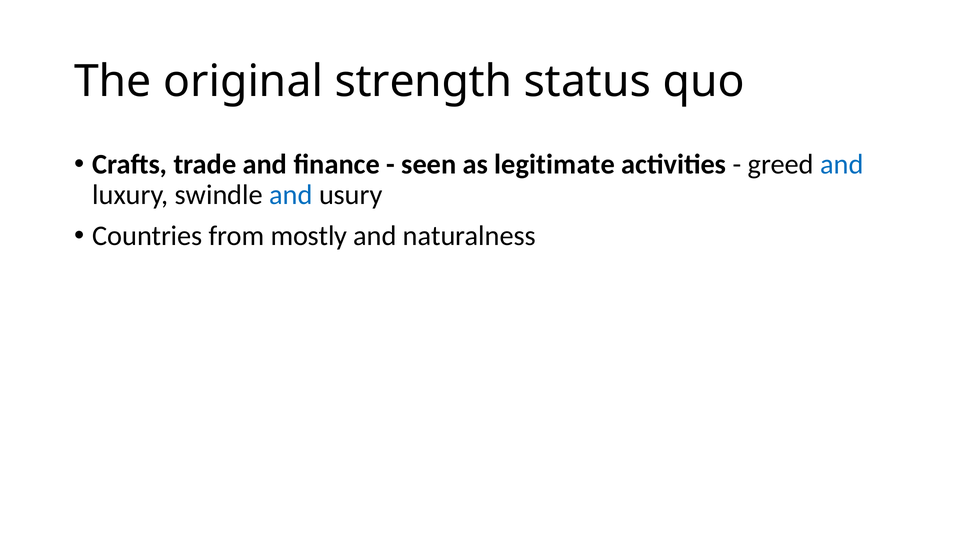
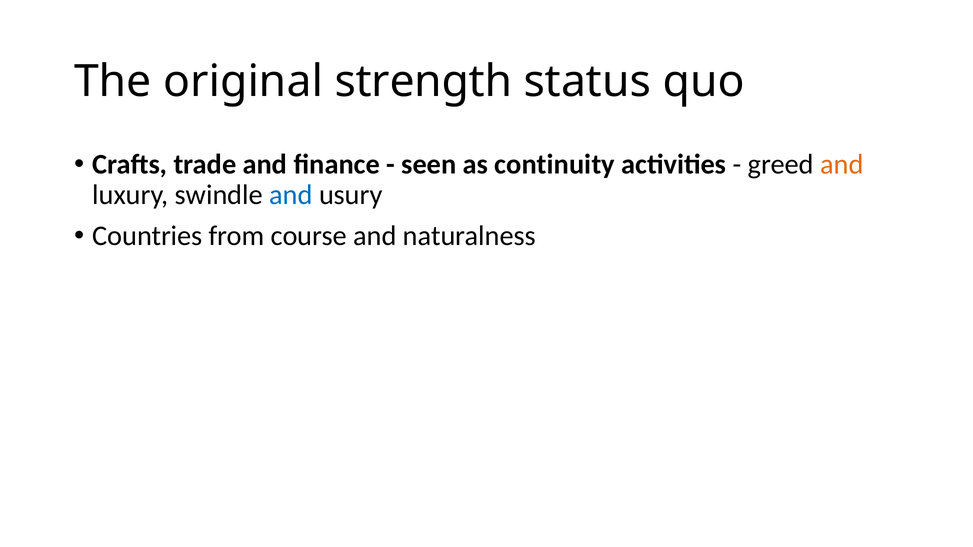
legitimate: legitimate -> continuity (555, 165)
and colour: blue -> orange (842, 165)
mostly: mostly -> course (309, 236)
